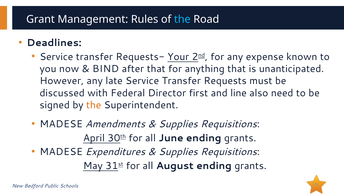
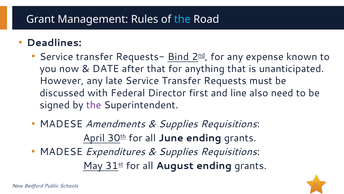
Your: Your -> Bind (178, 57)
BIND: BIND -> DATE (106, 69)
the colour: orange -> purple (94, 105)
